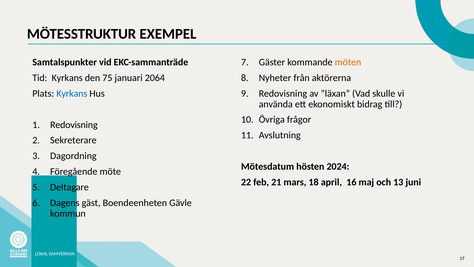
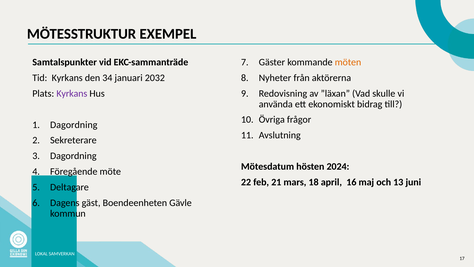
75: 75 -> 34 (107, 78)
2064: 2064 -> 2032 (155, 78)
Kyrkans colour: blue -> purple (72, 93)
Redovisning: Redovisning -> Dagordning (74, 125)
